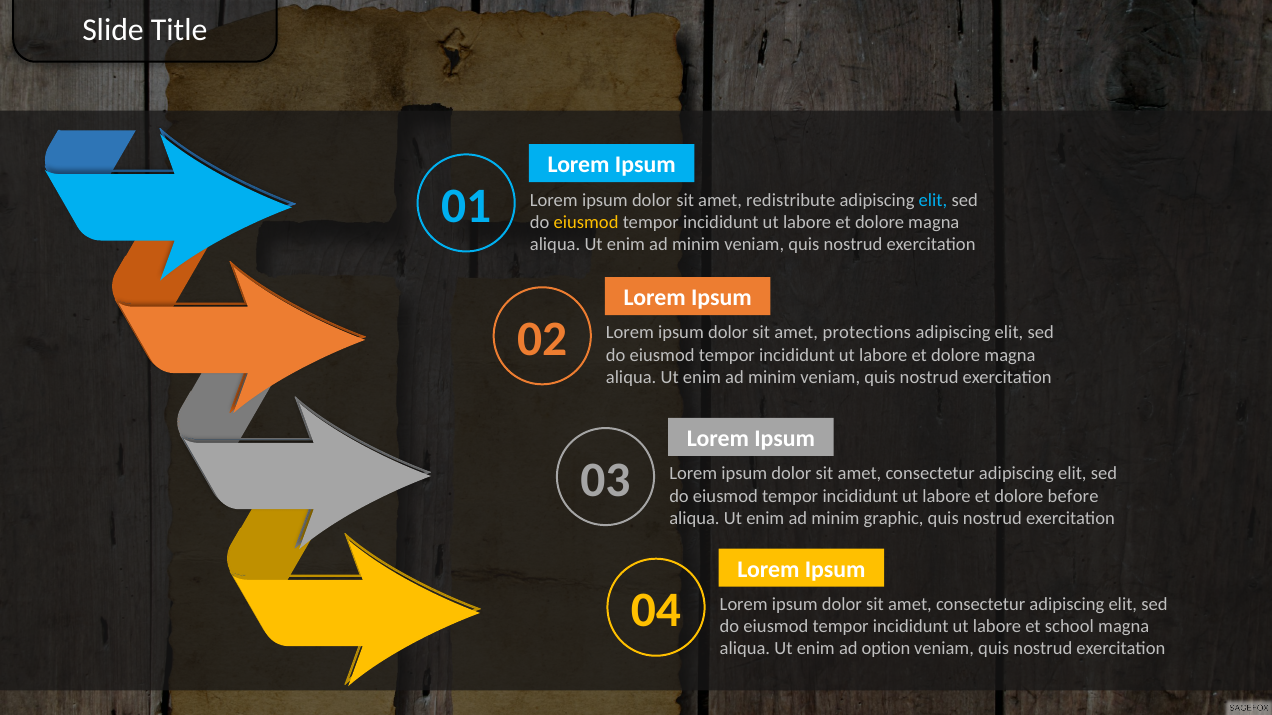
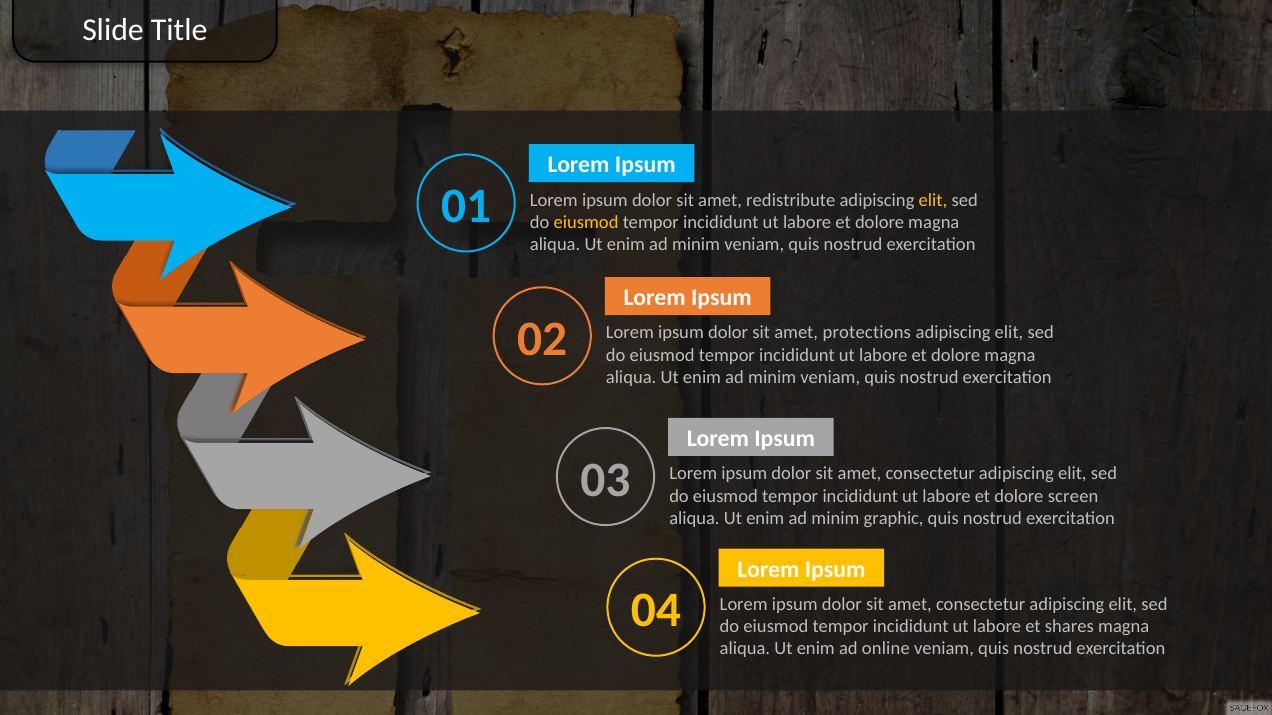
elit colour: light blue -> yellow (933, 200)
before: before -> screen (1073, 496)
school: school -> shares (1069, 627)
option: option -> online (886, 649)
